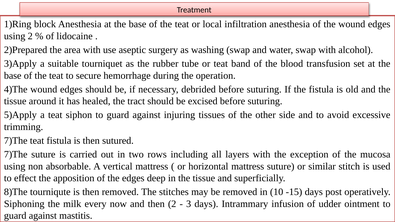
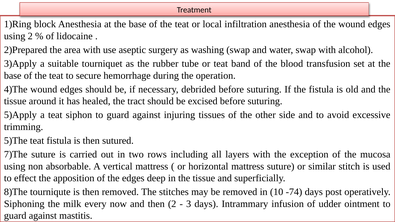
7)The: 7)The -> 5)The (16, 141)
-15: -15 -> -74 (294, 192)
